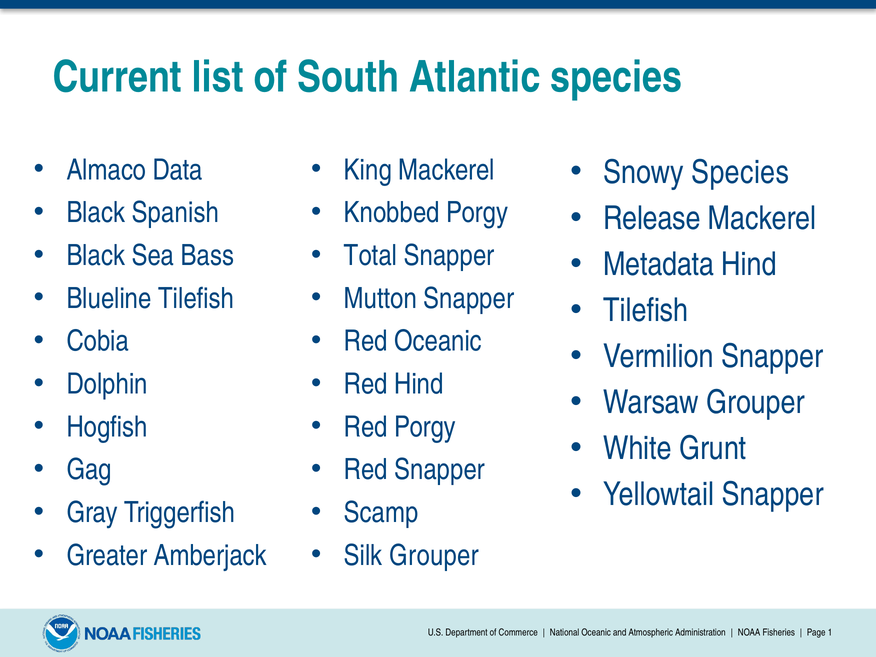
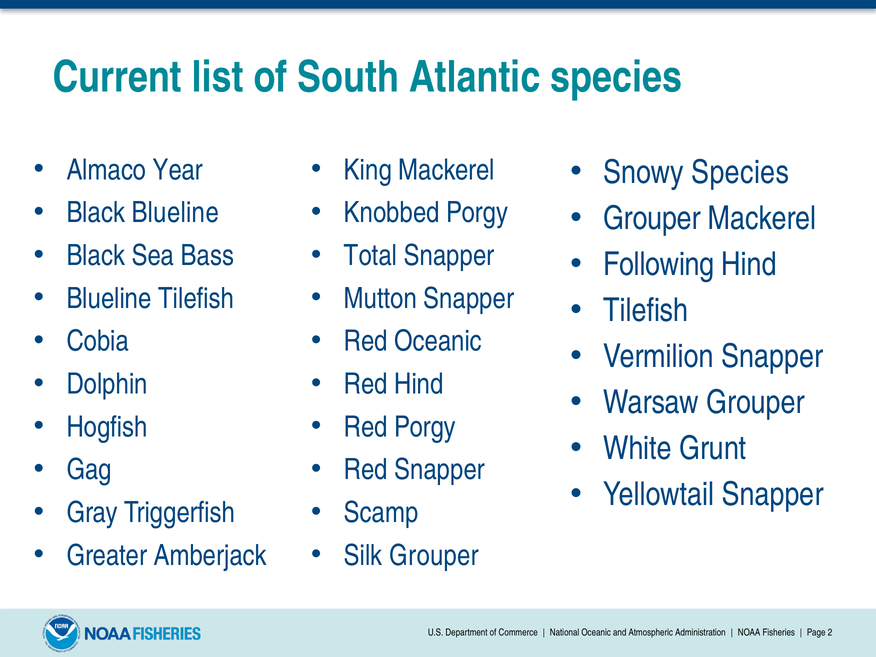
Data: Data -> Year (178, 170)
Black Spanish: Spanish -> Blueline (175, 213)
Release: Release -> Grouper (652, 218)
Metadata: Metadata -> Following (659, 264)
1: 1 -> 2 (830, 633)
